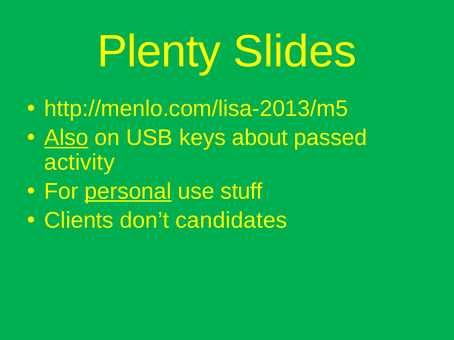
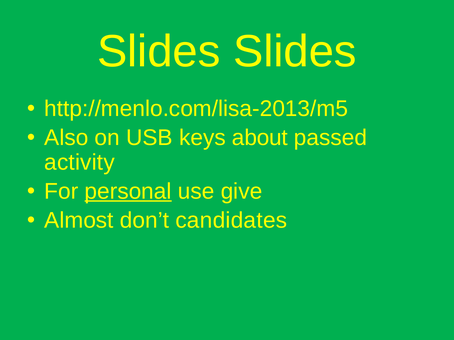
Plenty: Plenty -> Slides (159, 52)
Also underline: present -> none (66, 138)
stuff: stuff -> give (242, 192)
Clients: Clients -> Almost (79, 221)
